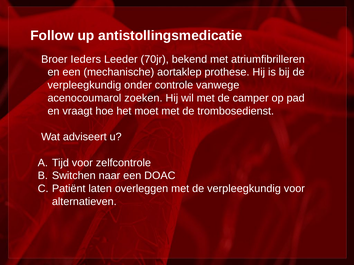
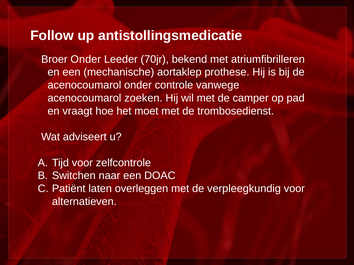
Broer Ieders: Ieders -> Onder (86, 59)
verpleegkundig: verpleegkundig -> acenocoumarol (84, 85)
